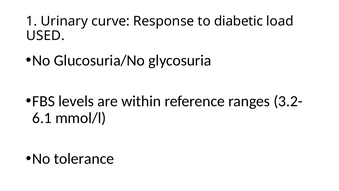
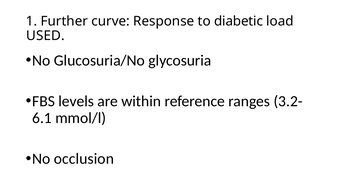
Urinary: Urinary -> Further (64, 21)
tolerance: tolerance -> occlusion (84, 158)
